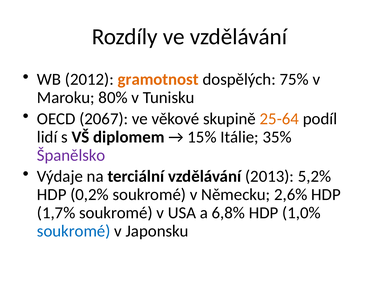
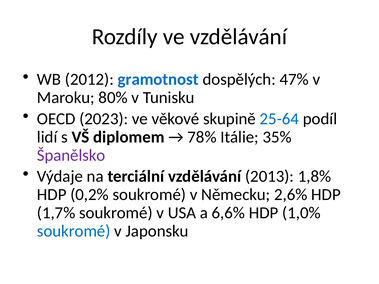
gramotnost colour: orange -> blue (158, 80)
75%: 75% -> 47% (294, 80)
2067: 2067 -> 2023 (104, 119)
25-64 colour: orange -> blue (279, 119)
15%: 15% -> 78% (202, 137)
5,2%: 5,2% -> 1,8% (314, 177)
6,8%: 6,8% -> 6,6% (228, 213)
